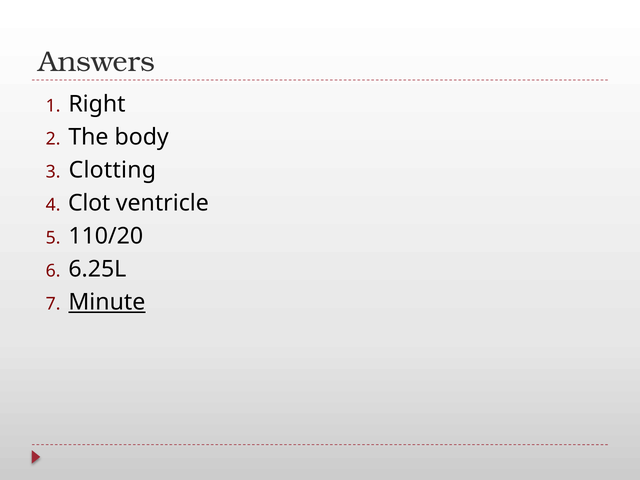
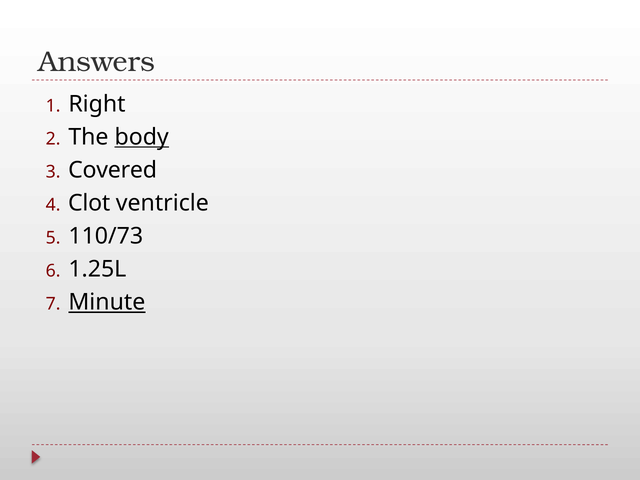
body underline: none -> present (142, 137)
Clotting: Clotting -> Covered (113, 170)
110/20: 110/20 -> 110/73 (106, 236)
6.25L: 6.25L -> 1.25L (97, 269)
